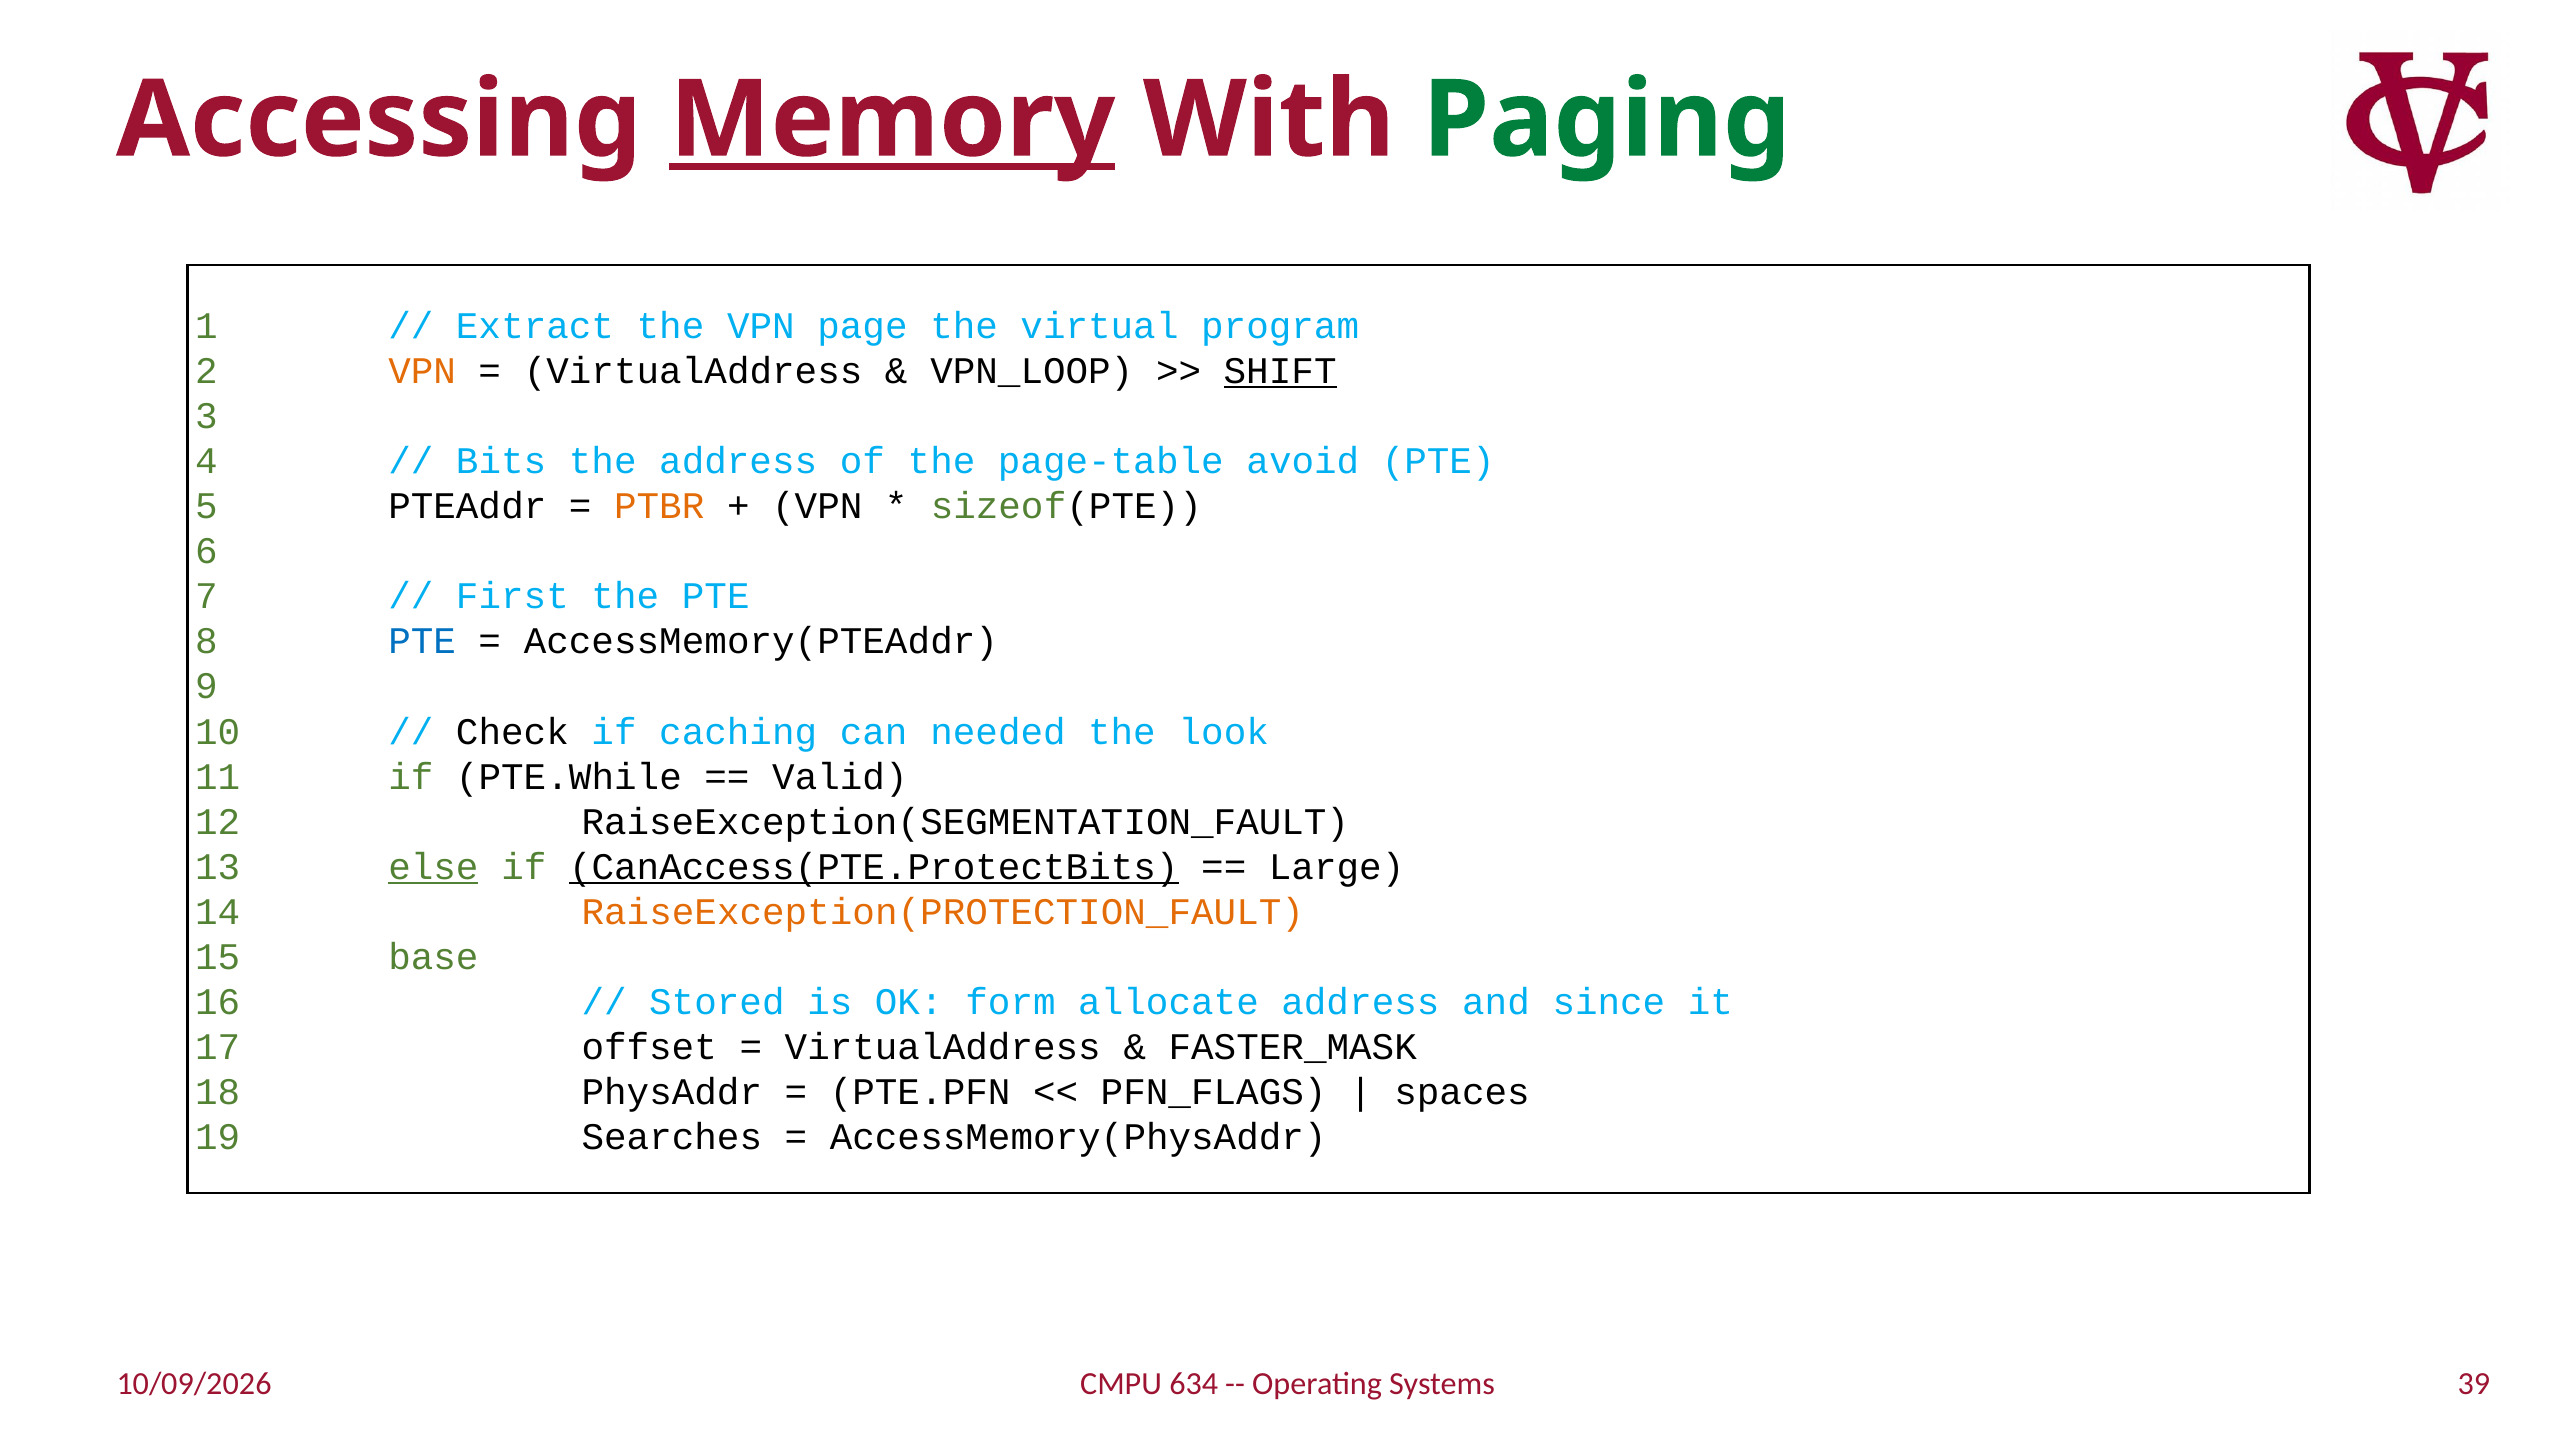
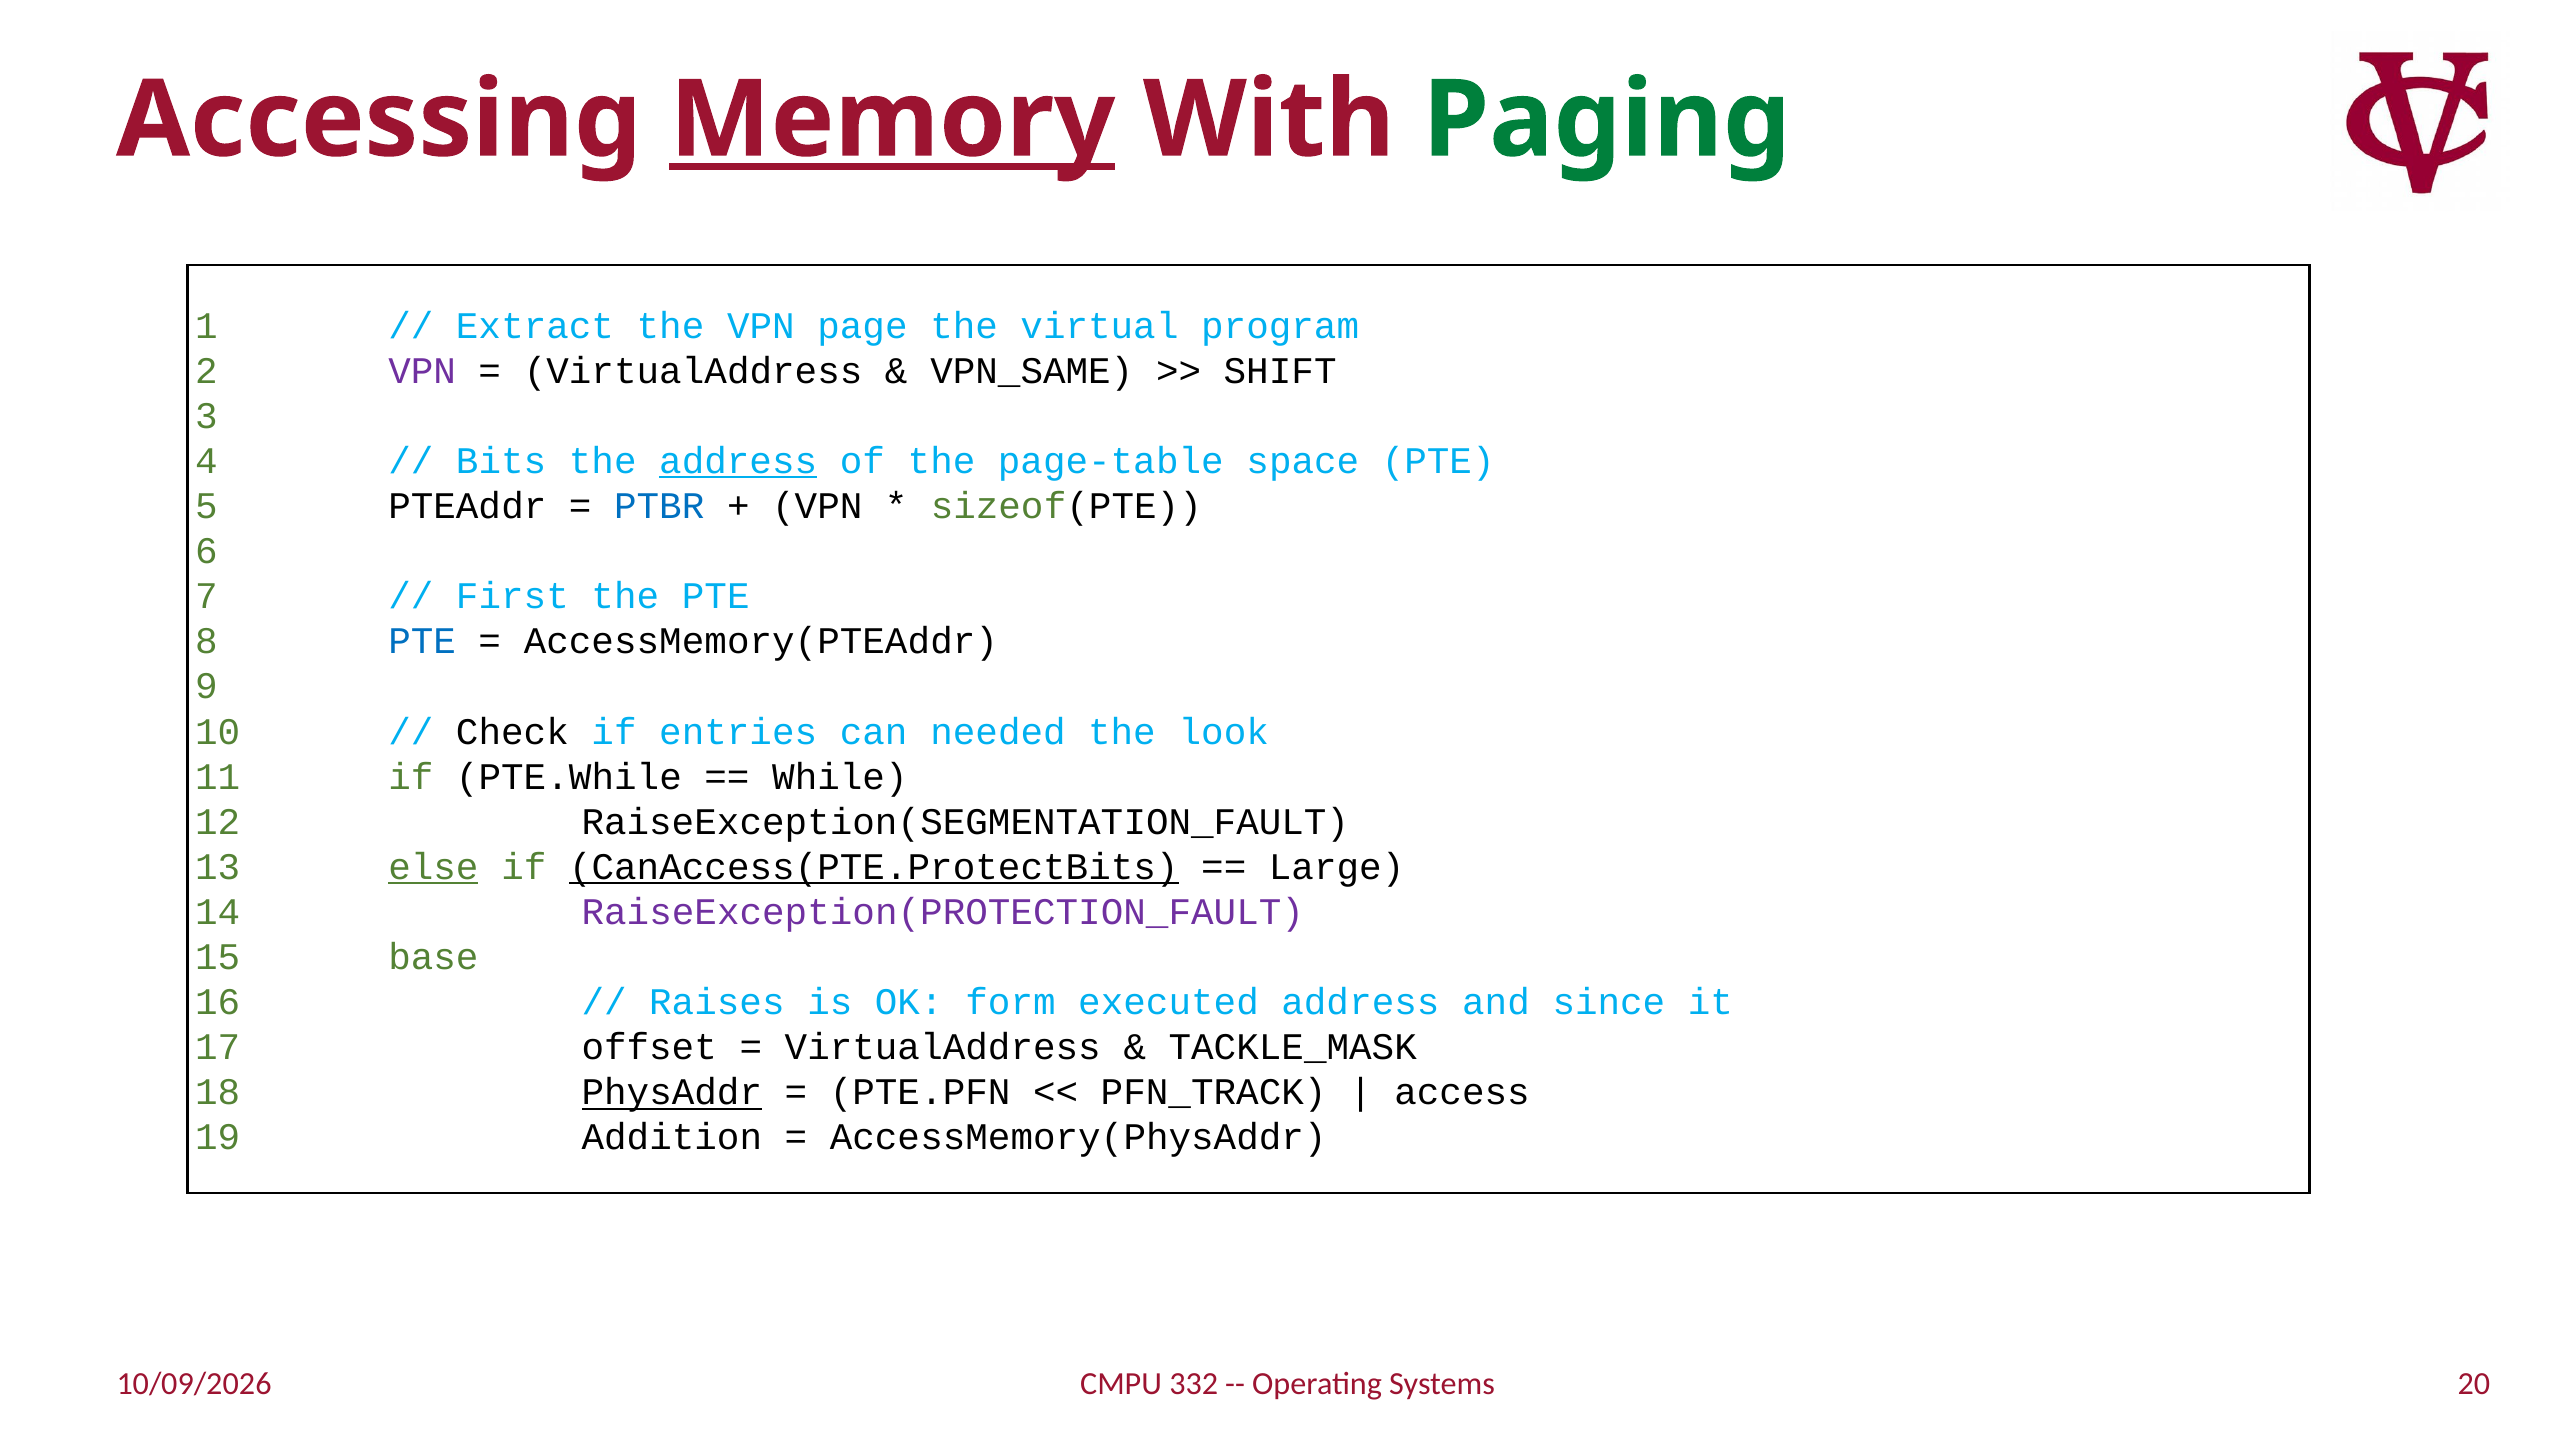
VPN colour: orange -> purple (422, 371)
VPN_LOOP: VPN_LOOP -> VPN_SAME (1032, 371)
SHIFT underline: present -> none (1280, 371)
address underline: none -> present (738, 461)
avoid: avoid -> space (1303, 461)
PTBR colour: orange -> blue (659, 506)
caching: caching -> entries (738, 732)
Valid: Valid -> While (840, 777)
RaiseException(PROTECTION_FAULT colour: orange -> purple (943, 912)
Stored: Stored -> Raises (717, 1002)
allocate: allocate -> executed (1169, 1002)
FASTER_MASK: FASTER_MASK -> TACKLE_MASK (1293, 1047)
PhysAddr underline: none -> present (672, 1092)
PFN_FLAGS: PFN_FLAGS -> PFN_TRACK (1214, 1092)
spaces: spaces -> access (1462, 1092)
Searches: Searches -> Addition (672, 1138)
634: 634 -> 332 (1194, 1383)
39: 39 -> 20 (2474, 1383)
